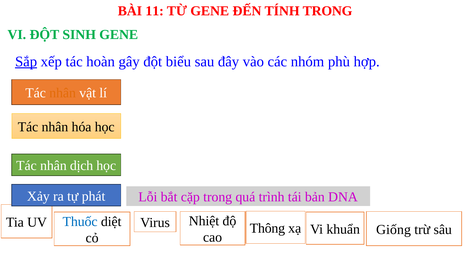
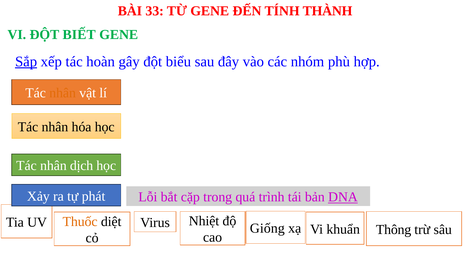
11: 11 -> 33 (155, 11)
TÍNH TRONG: TRONG -> THÀNH (328, 11)
SINH: SINH -> BIẾT (79, 34)
DNA underline: none -> present (343, 197)
Thuốc colour: blue -> orange (80, 221)
Thông: Thông -> Giống (267, 228)
Giống: Giống -> Thông (394, 229)
